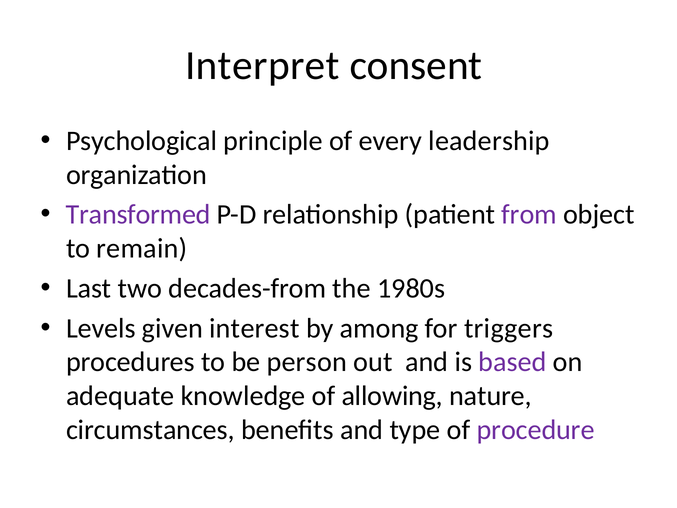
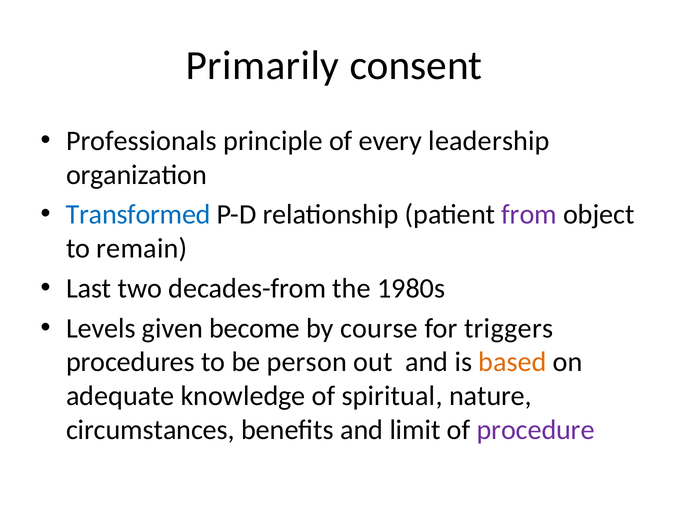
Interpret: Interpret -> Primarily (262, 66)
Psychological: Psychological -> Professionals (141, 141)
Transformed colour: purple -> blue (138, 214)
interest: interest -> become (255, 328)
among: among -> course (379, 328)
based colour: purple -> orange (513, 362)
allowing: allowing -> spiritual (392, 396)
type: type -> limit (415, 430)
